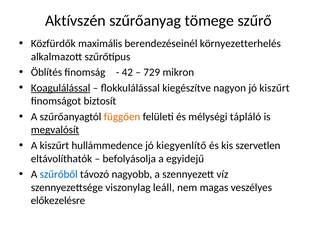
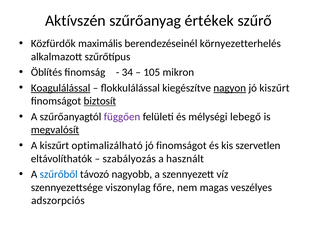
tömege: tömege -> értékek (209, 21)
42: 42 -> 34 (127, 73)
729: 729 -> 105 (152, 73)
nagyon underline: none -> present (230, 88)
biztosít underline: none -> present (100, 101)
függően colour: orange -> purple (122, 117)
tápláló: tápláló -> lebegő (246, 117)
hullámmedence: hullámmedence -> optimalizálható (107, 146)
jó kiegyenlítő: kiegyenlítő -> finomságot (181, 146)
befolyásolja: befolyásolja -> szabályozás (129, 159)
egyidejű: egyidejű -> használt (185, 159)
leáll: leáll -> főre (164, 188)
előkezelésre: előkezelésre -> adszorpciós (58, 201)
